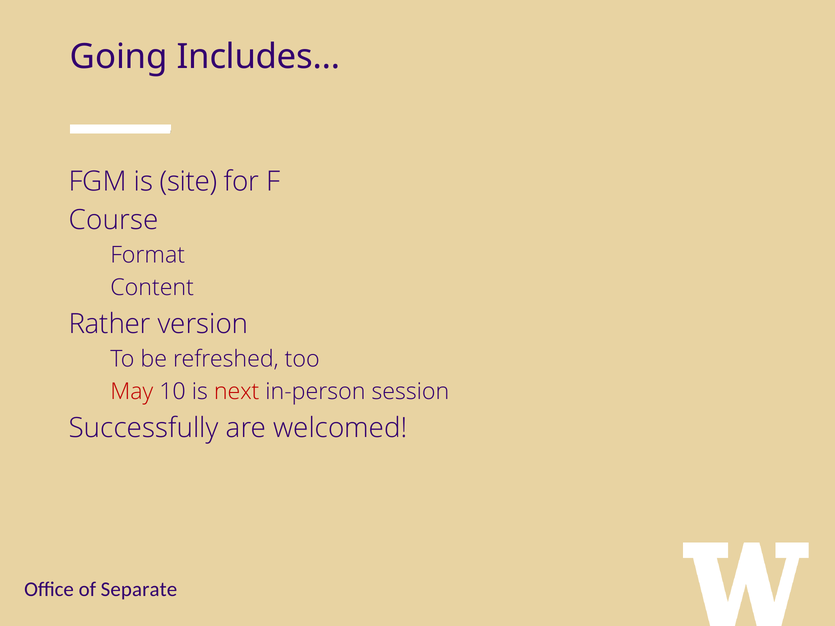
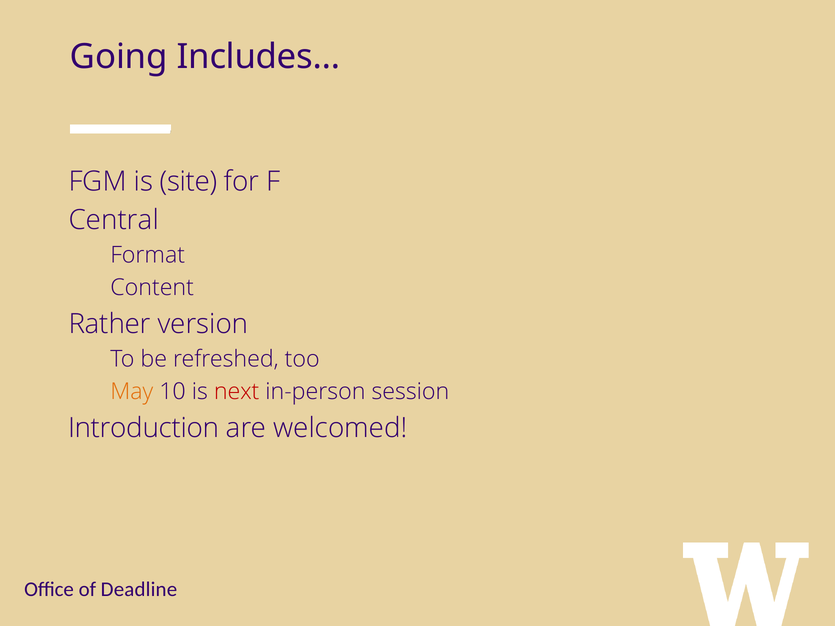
Course: Course -> Central (114, 220)
May colour: red -> orange (132, 392)
Successfully: Successfully -> Introduction (144, 428)
Separate: Separate -> Deadline (139, 590)
